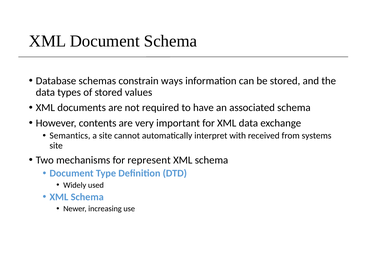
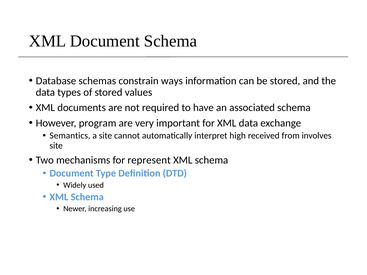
contents: contents -> program (98, 123)
with: with -> high (238, 136)
systems: systems -> involves (317, 136)
